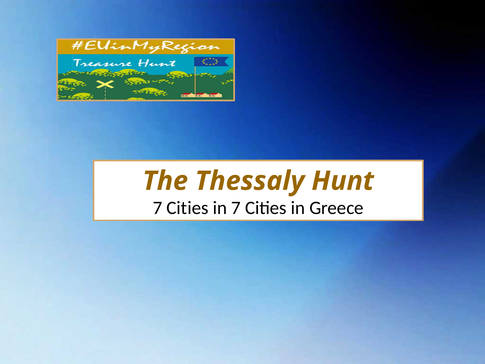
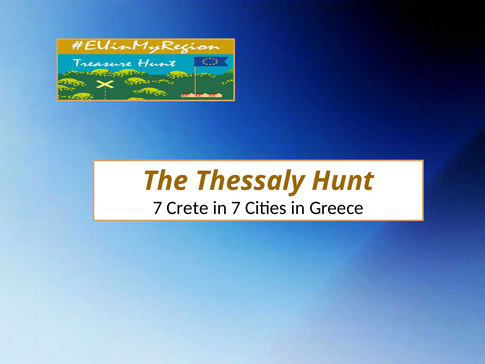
Cities: Cities -> Crete (187, 208)
